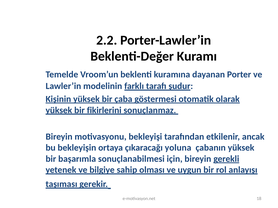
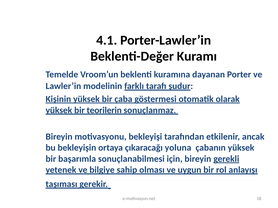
2.2: 2.2 -> 4.1 (107, 40)
fikirlerini: fikirlerini -> teorilerin (104, 110)
